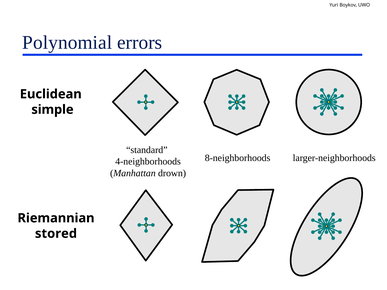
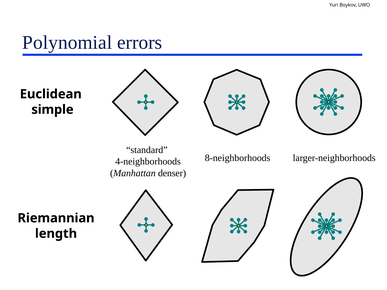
drown: drown -> denser (172, 173)
stored: stored -> length (56, 234)
